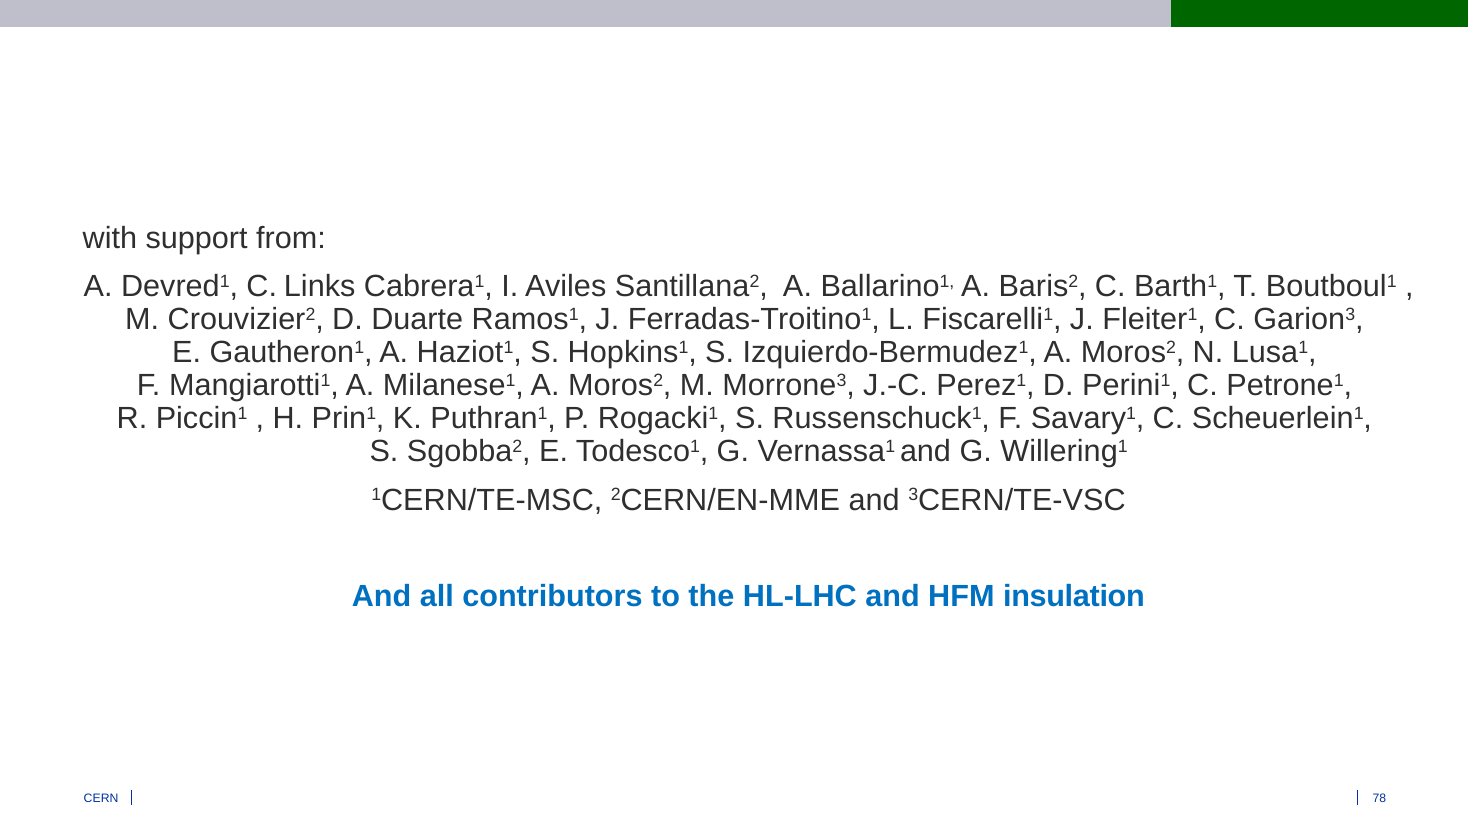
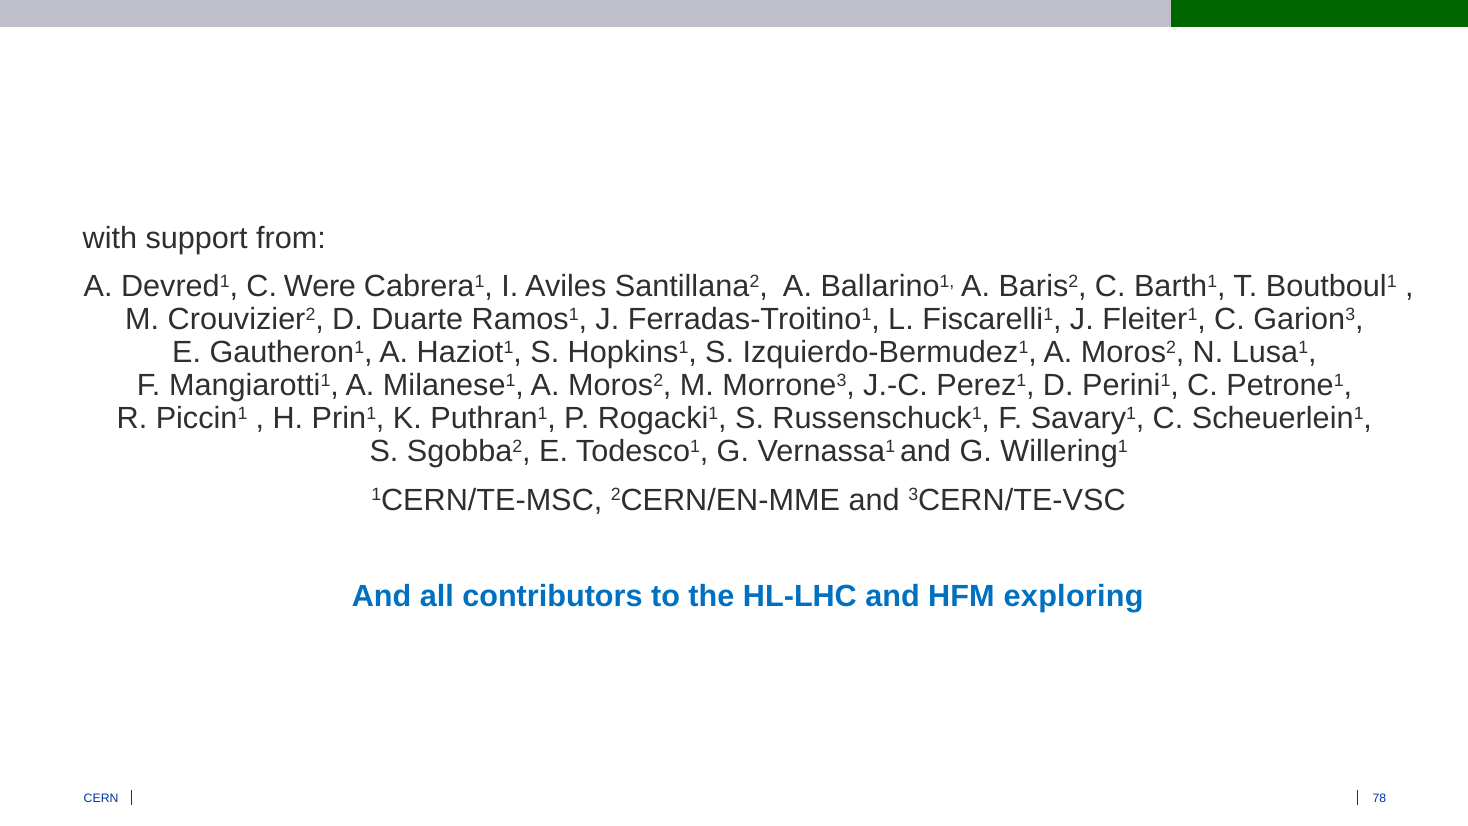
Links: Links -> Were (320, 286)
insulation: insulation -> exploring (1074, 597)
